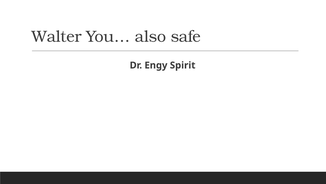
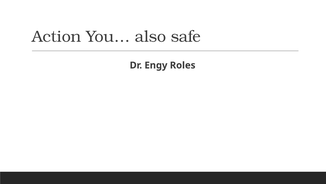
Walter: Walter -> Action (57, 37)
Spirit: Spirit -> Roles (183, 65)
